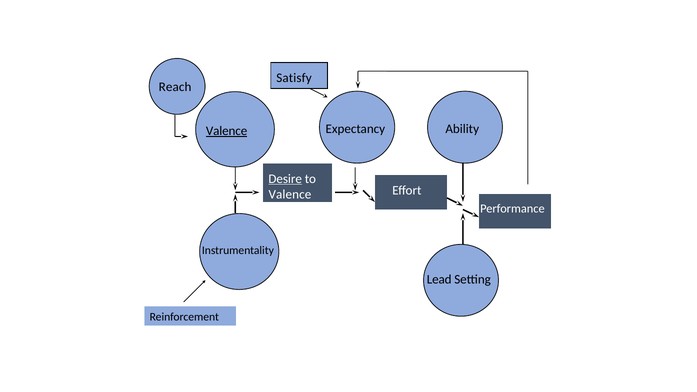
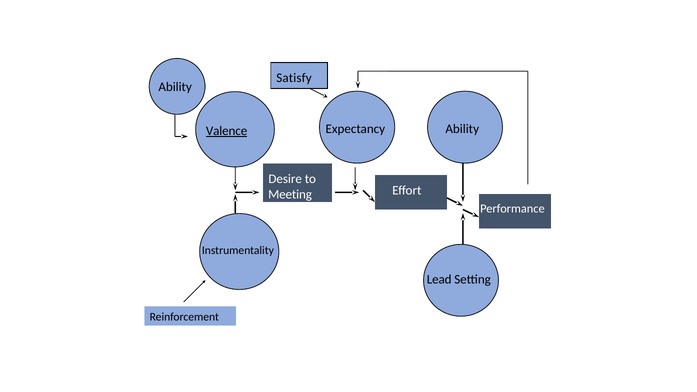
Reach: Reach -> Ability (175, 87)
Desire underline: present -> none (285, 179)
Valence: Valence -> Meeting (290, 194)
